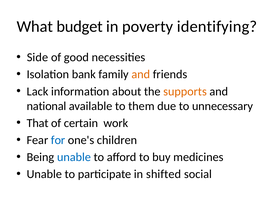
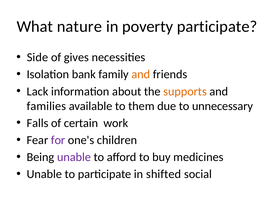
budget: budget -> nature (79, 26)
poverty identifying: identifying -> participate (217, 26)
good: good -> gives (76, 57)
national: national -> families (46, 106)
That: That -> Falls (38, 123)
for colour: blue -> purple (58, 140)
unable colour: blue -> purple (74, 157)
